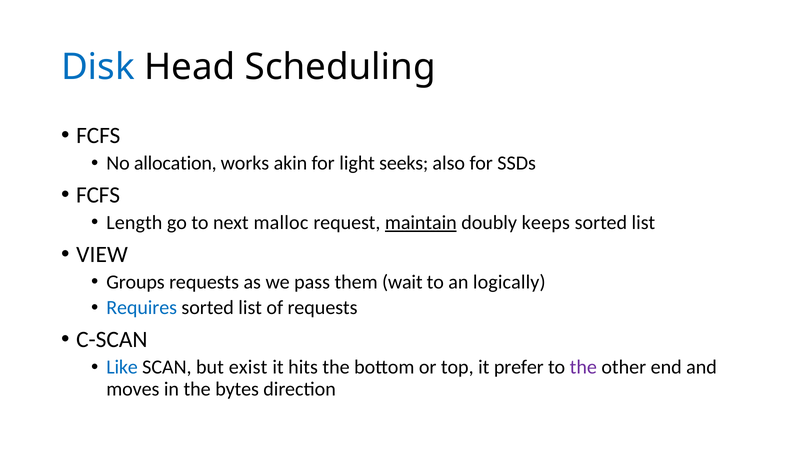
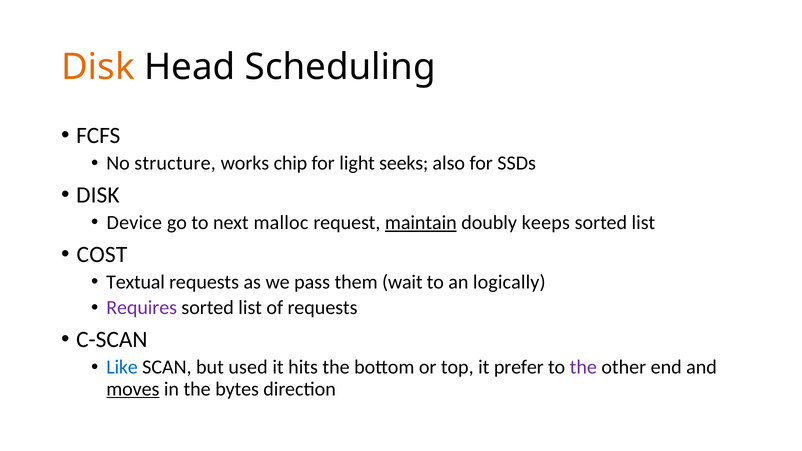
Disk colour: blue -> orange (98, 67)
allocation: allocation -> structure (175, 163)
akin: akin -> chip (290, 163)
FCFS: FCFS -> DISK (98, 195)
Length: Length -> Device (134, 223)
VIEW: VIEW -> COST (102, 254)
Groups: Groups -> Textual (136, 282)
Requires colour: blue -> purple (142, 308)
exist: exist -> used (248, 367)
moves underline: none -> present (133, 389)
